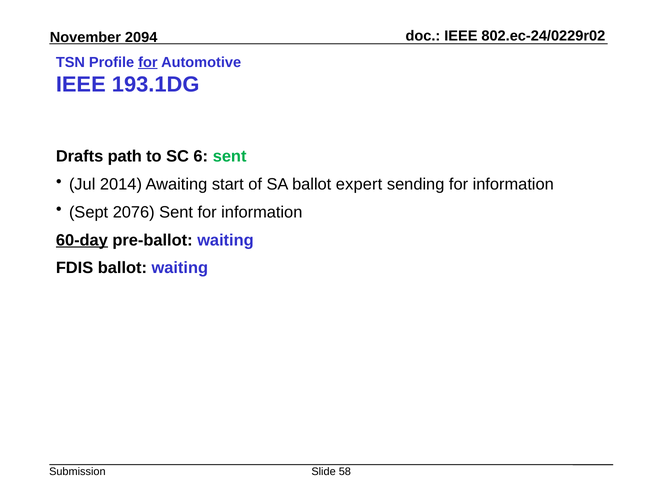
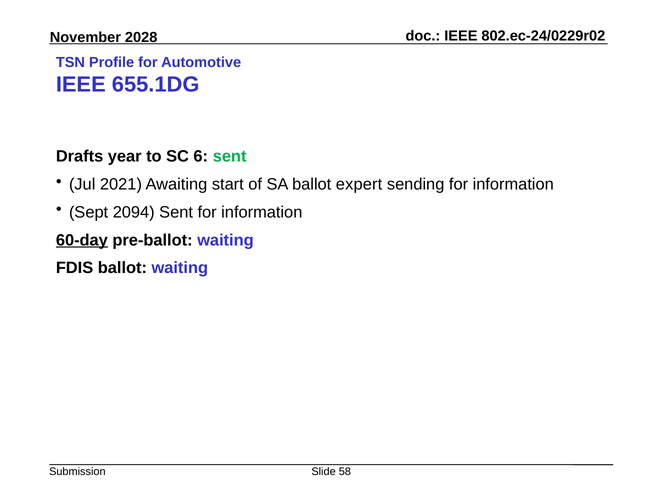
2094: 2094 -> 2028 (141, 37)
for underline: present -> none (148, 62)
193.1DG: 193.1DG -> 655.1DG (156, 85)
path: path -> year (125, 157)
2014: 2014 -> 2021 (121, 185)
2076: 2076 -> 2094 (134, 213)
